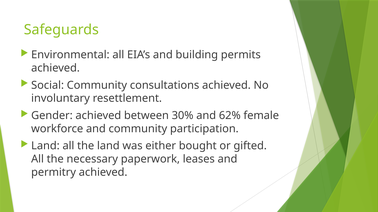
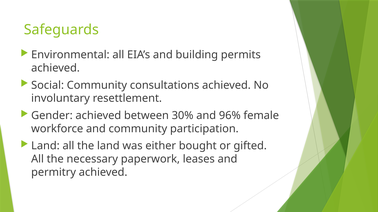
62%: 62% -> 96% (230, 116)
